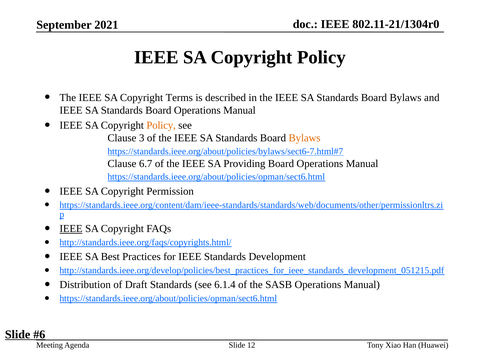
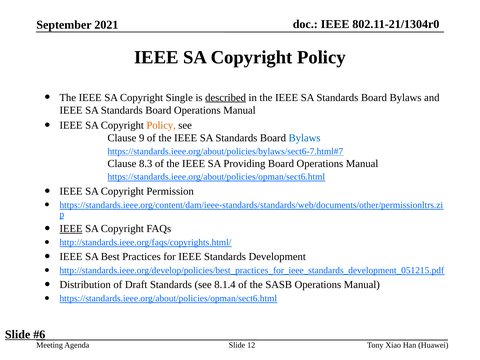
Terms: Terms -> Single (179, 98)
described underline: none -> present (226, 98)
3: 3 -> 9 (142, 138)
Bylaws colour: orange -> blue (305, 138)
6.7: 6.7 -> 8.3 (146, 164)
6.1.4: 6.1.4 -> 8.1.4 (225, 285)
